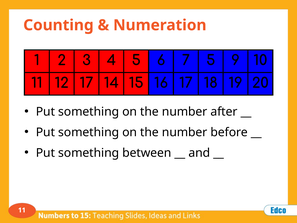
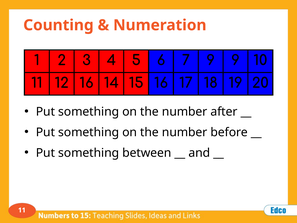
7 5: 5 -> 9 (211, 60)
12 17: 17 -> 16 (86, 83)
